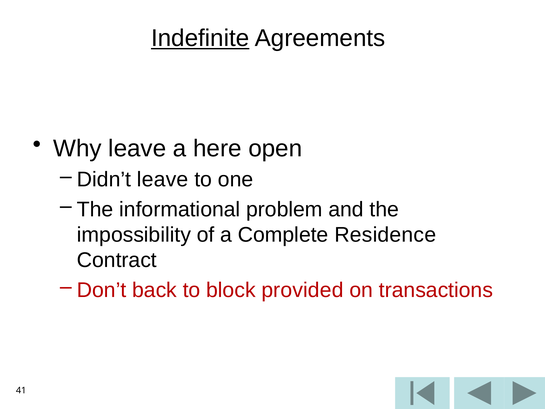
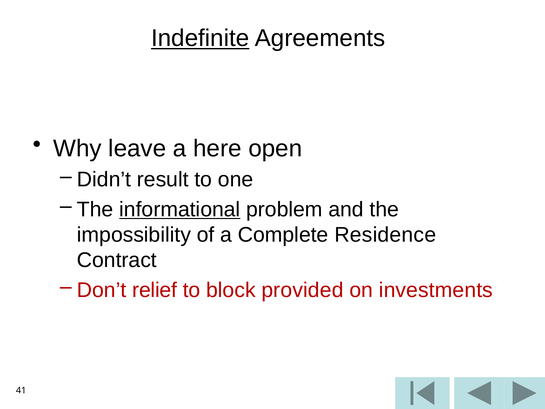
Didn’t leave: leave -> result (163, 180)
informational underline: none -> present (180, 209)
back: back -> relief (155, 290)
transactions: transactions -> investments (436, 290)
